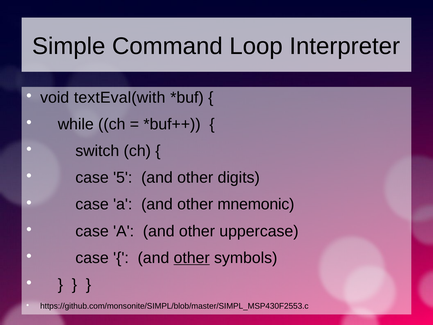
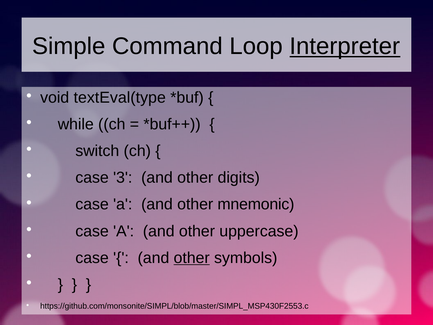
Interpreter underline: none -> present (345, 46)
textEval(with: textEval(with -> textEval(type (120, 97)
5: 5 -> 3 (123, 178)
